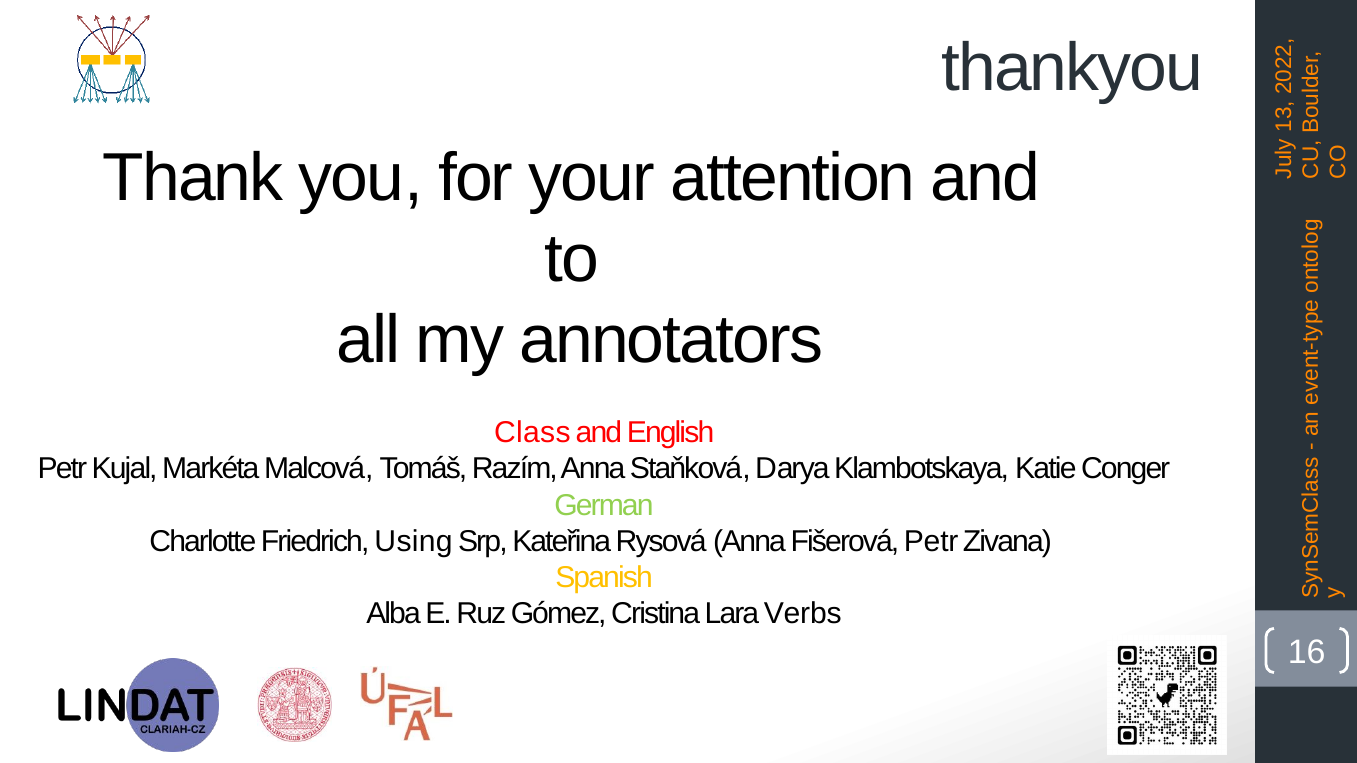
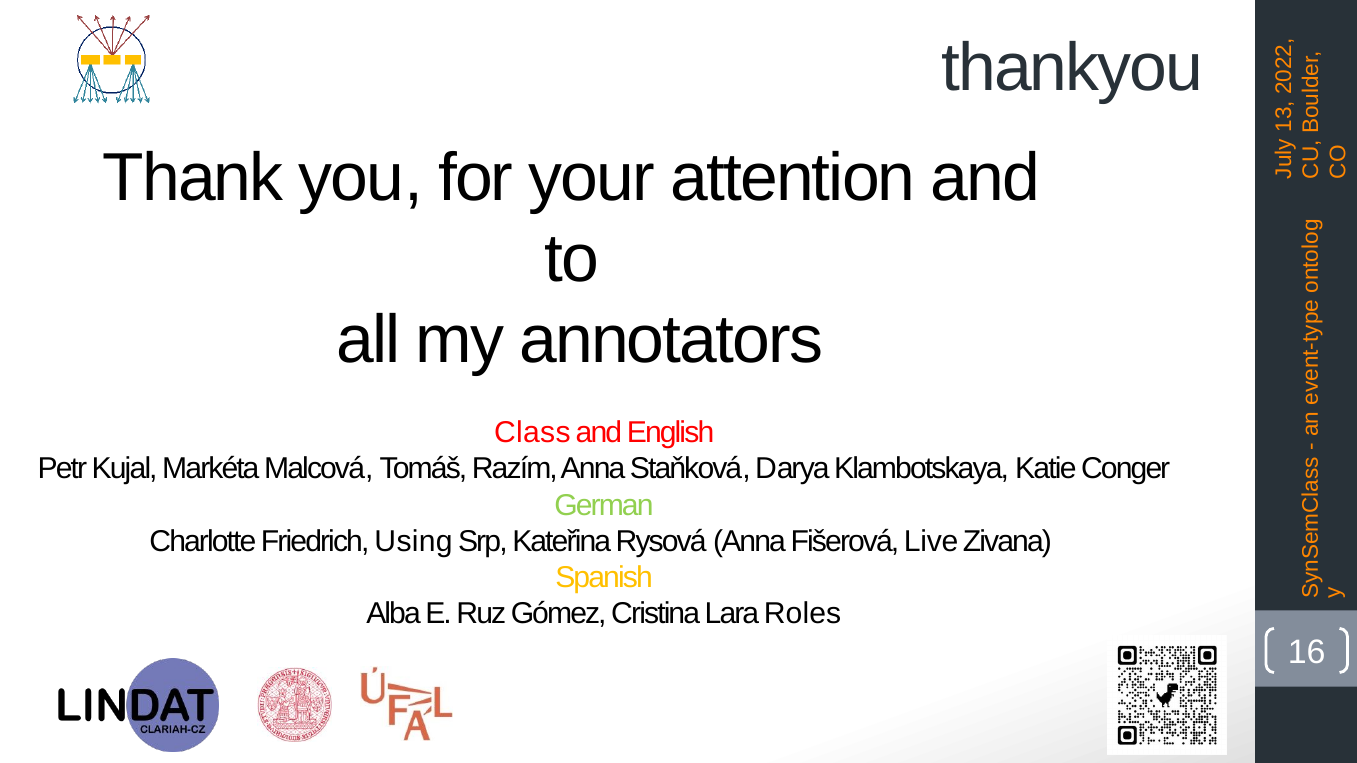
Fišerová Petr: Petr -> Live (931, 542)
Verbs: Verbs -> Roles (803, 614)
